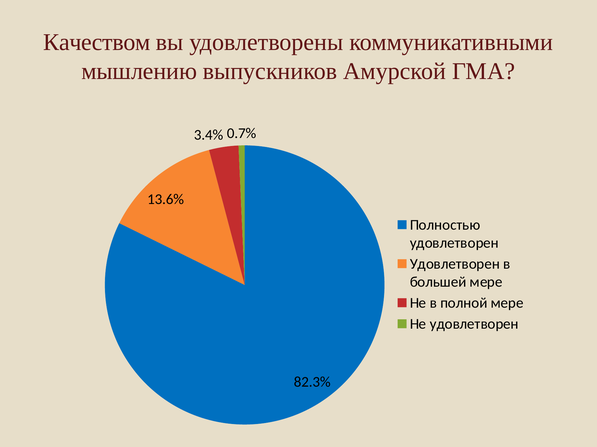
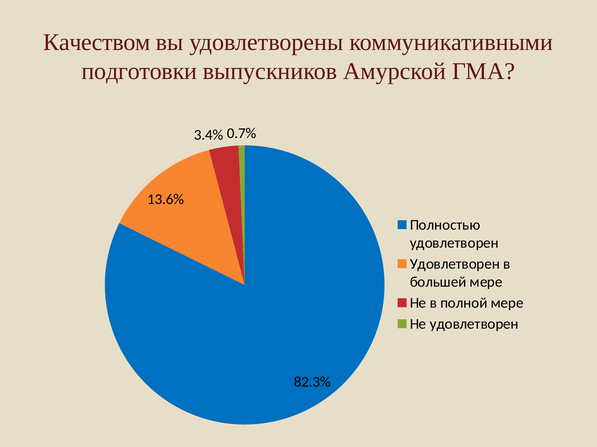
мышлению: мышлению -> подготовки (139, 71)
